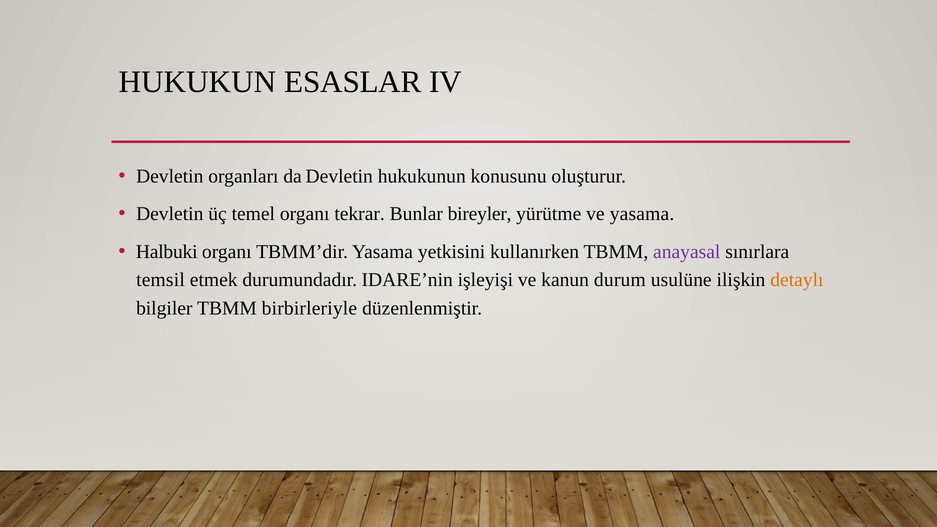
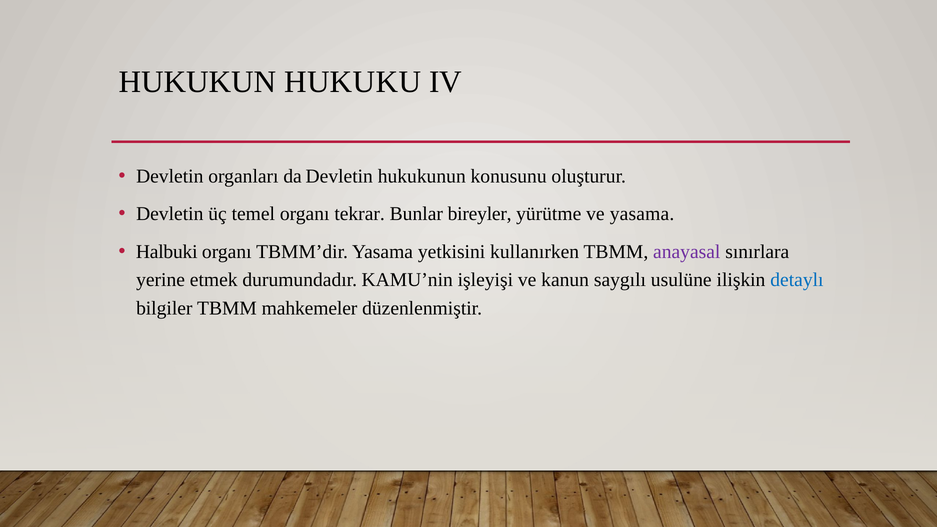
ESASLAR: ESASLAR -> HUKUKU (353, 82)
temsil: temsil -> yerine (161, 280)
IDARE’nin: IDARE’nin -> KAMU’nin (407, 280)
durum: durum -> saygılı (620, 280)
detaylı colour: orange -> blue (797, 280)
birbirleriyle: birbirleriyle -> mahkemeler (310, 308)
